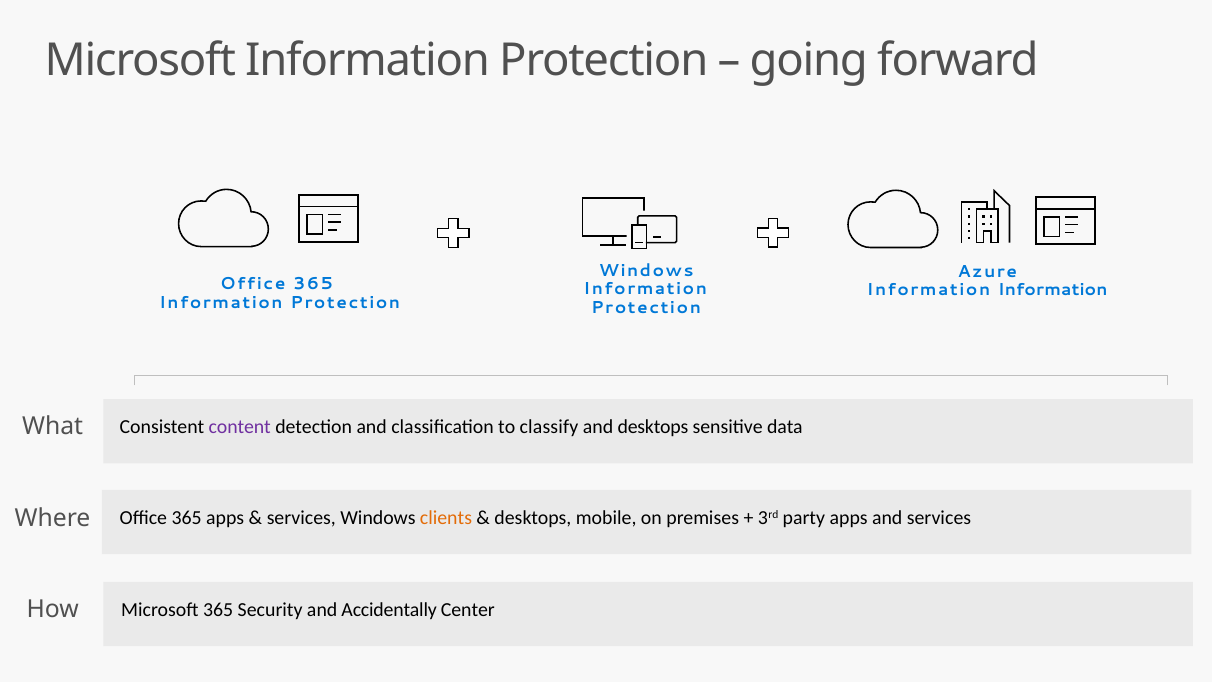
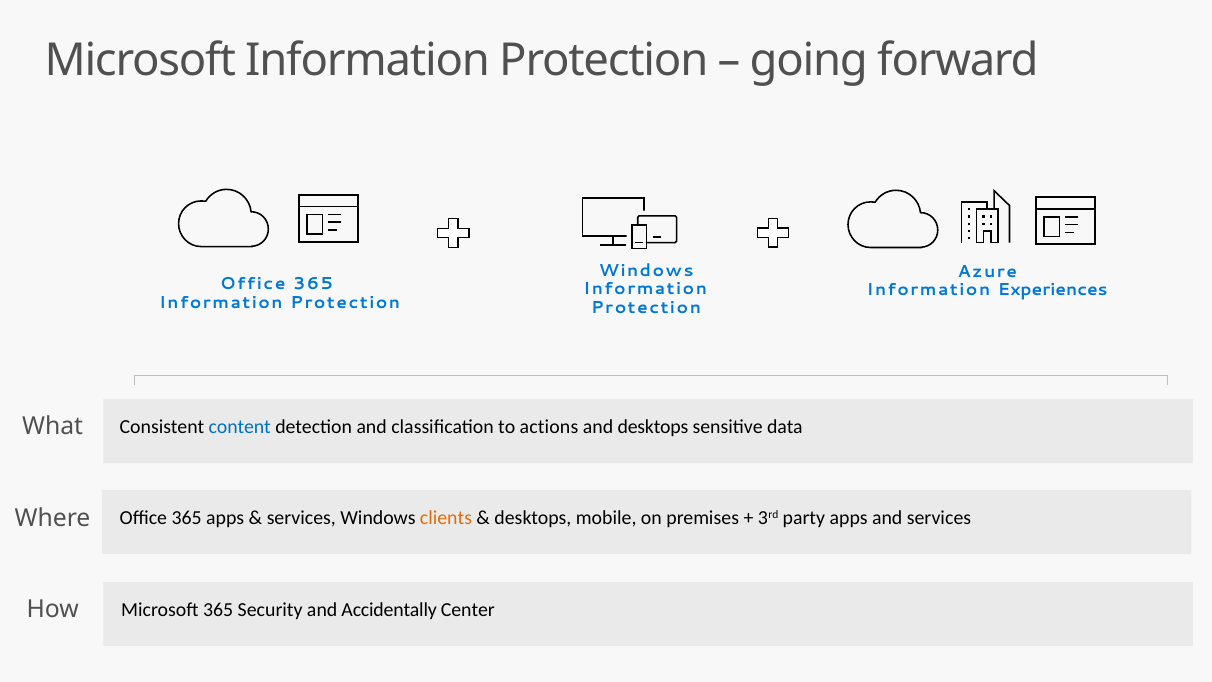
Information Information: Information -> Experiences (1053, 290)
content colour: purple -> blue (240, 427)
classify: classify -> actions (549, 427)
